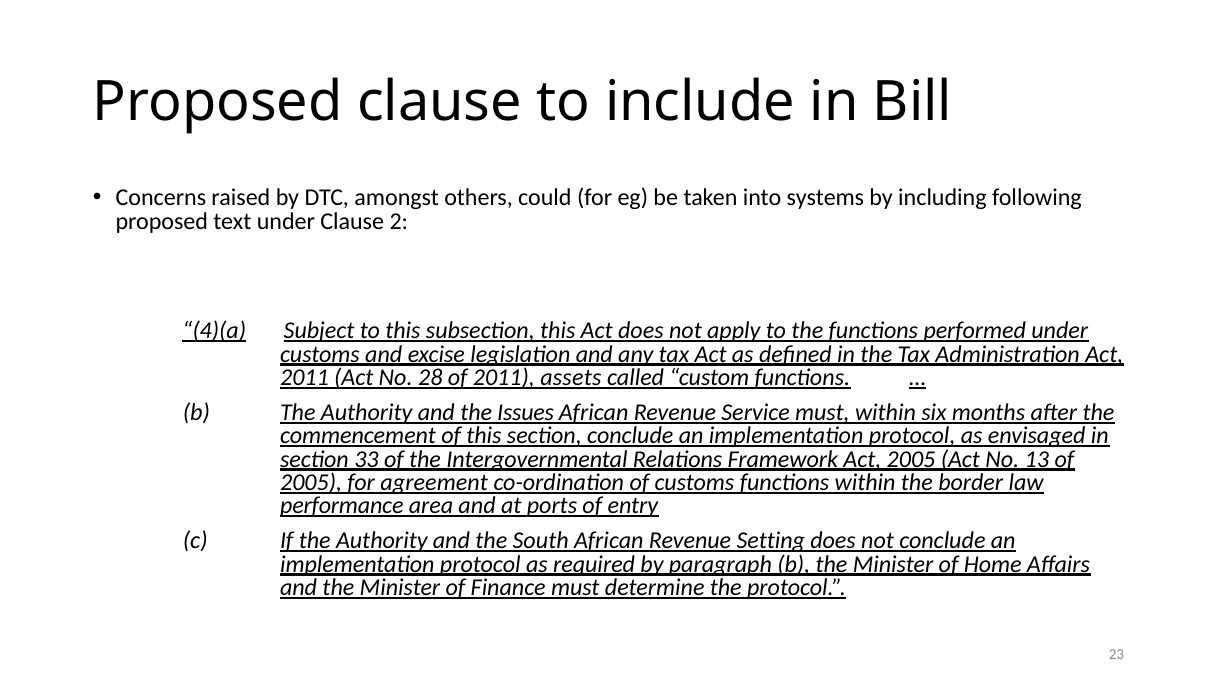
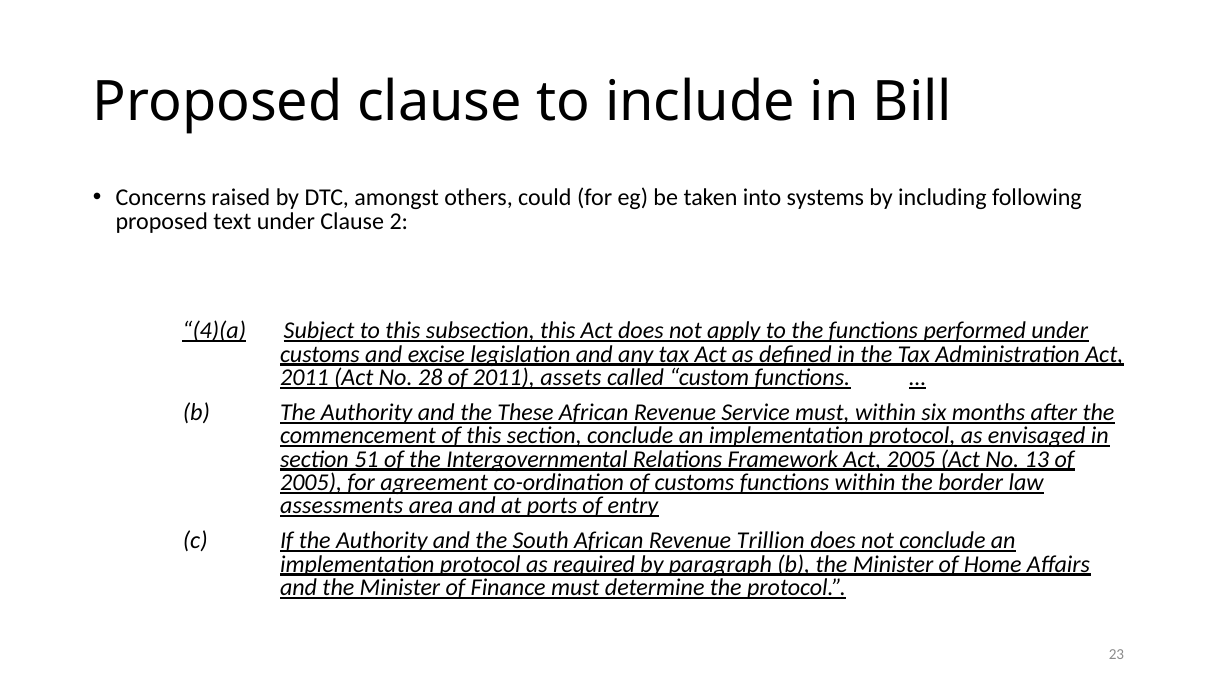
Issues: Issues -> These (526, 412)
33: 33 -> 51 (366, 459)
performance: performance -> assessments (342, 506)
Setting: Setting -> Trillion (771, 540)
